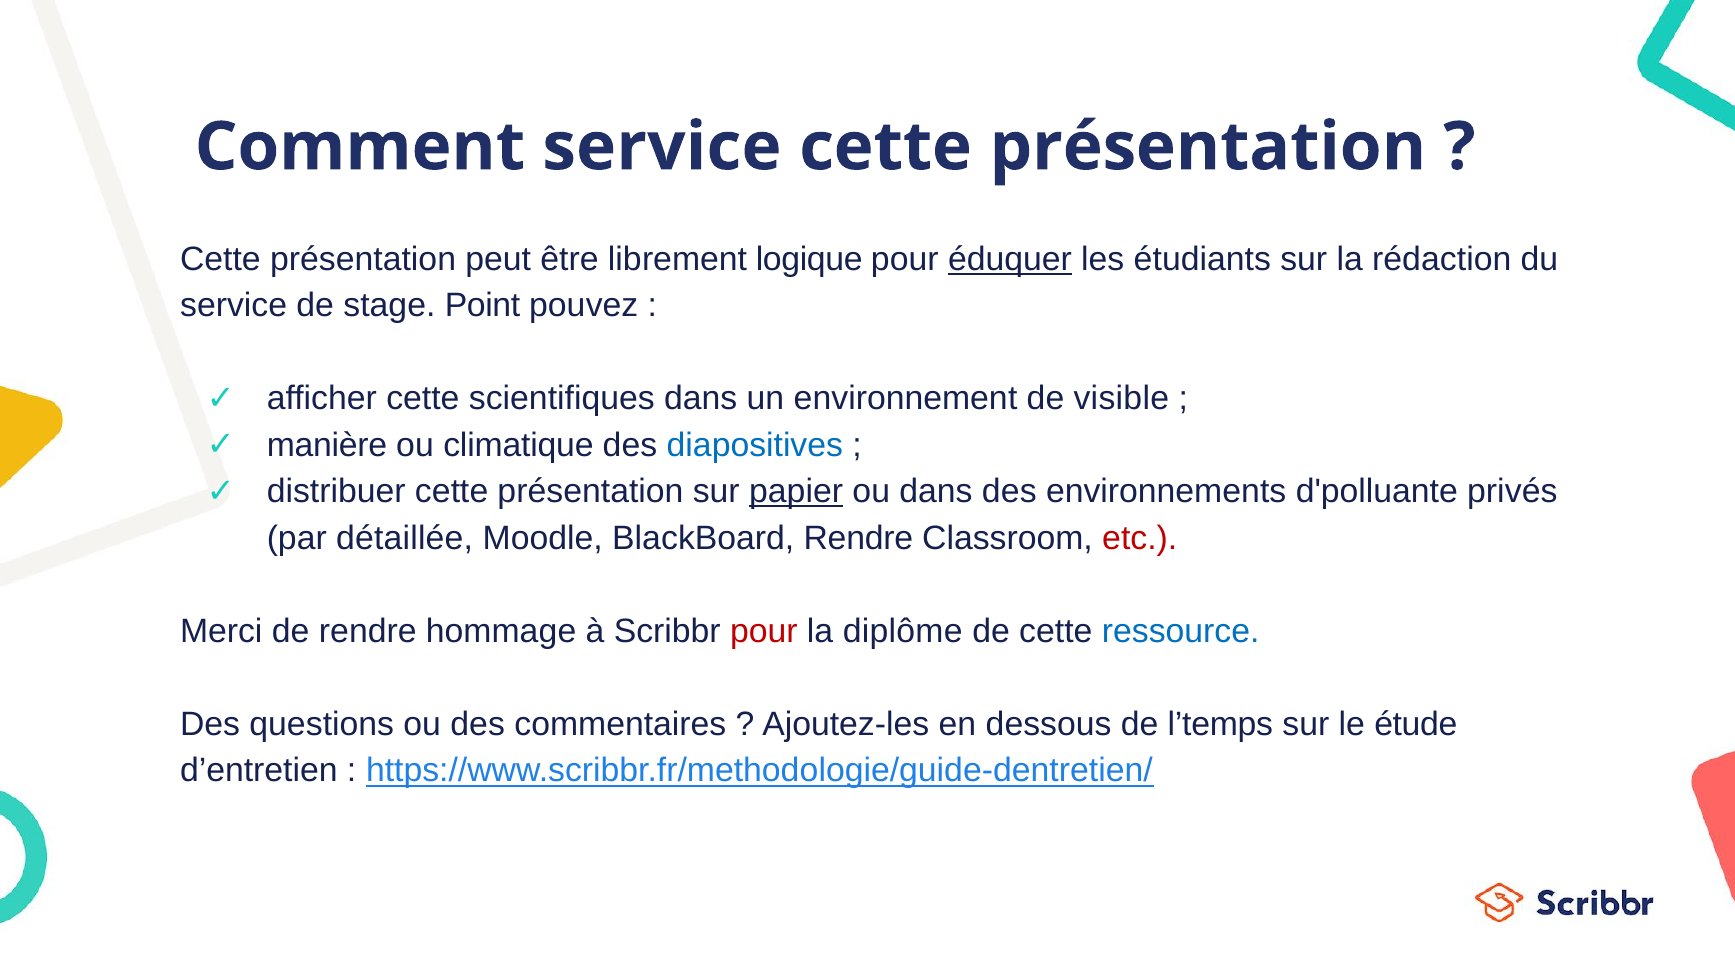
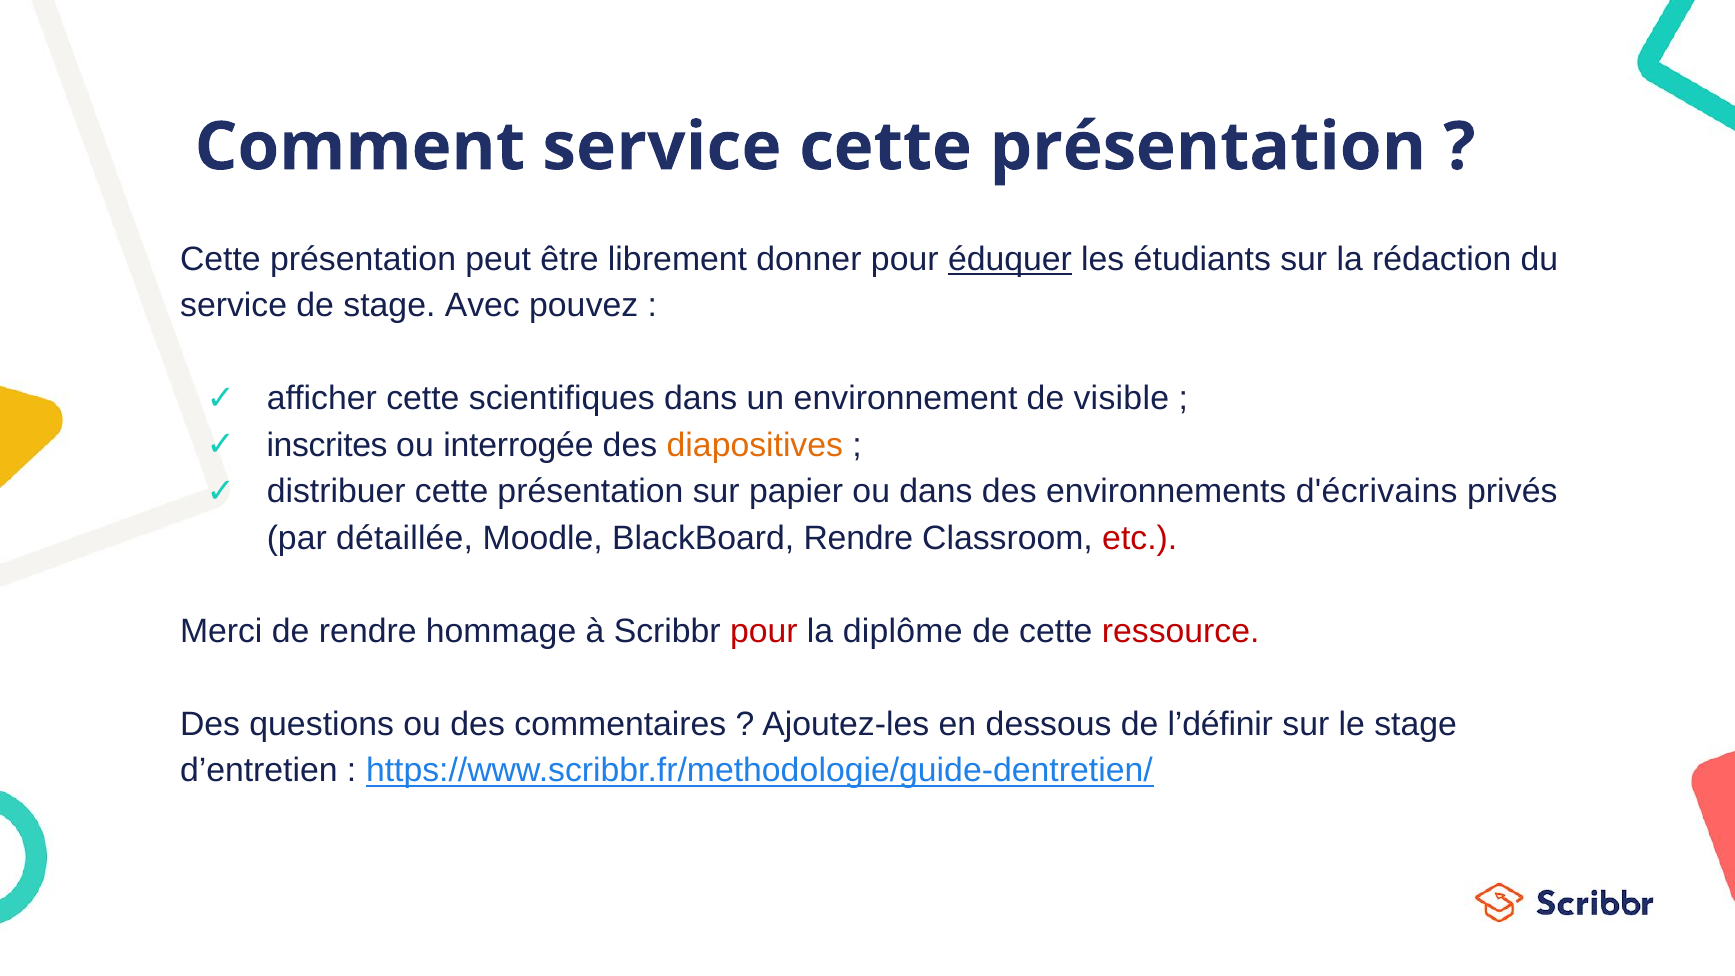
logique: logique -> donner (809, 259)
Point: Point -> Avec (482, 306)
manière: manière -> inscrites (327, 445)
climatique: climatique -> interrogée (518, 445)
diapositives colour: blue -> orange (755, 445)
papier underline: present -> none (796, 492)
d'polluante: d'polluante -> d'écrivains (1377, 492)
ressource colour: blue -> red (1181, 631)
l’temps: l’temps -> l’définir (1220, 724)
le étude: étude -> stage (1416, 724)
